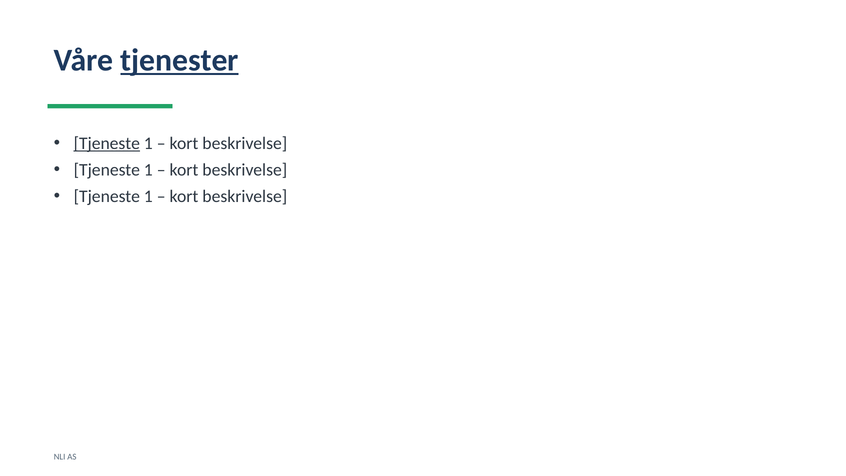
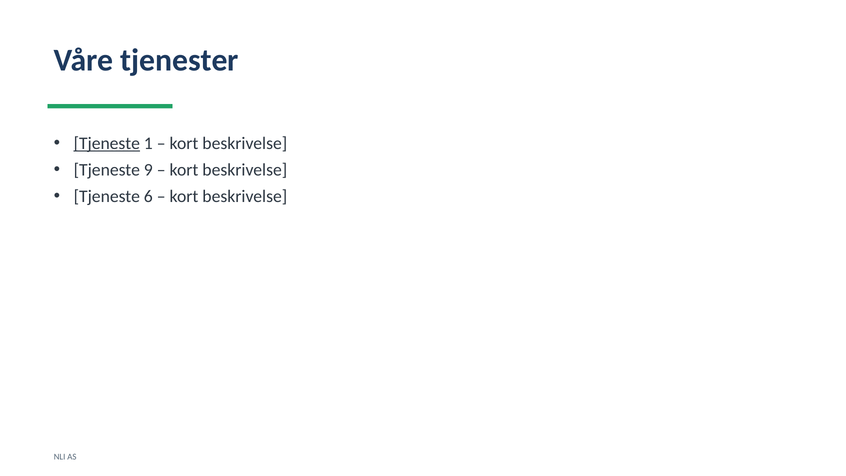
tjenester underline: present -> none (180, 60)
1: 1 -> 9 (148, 170)
1: 1 -> 6 (148, 196)
